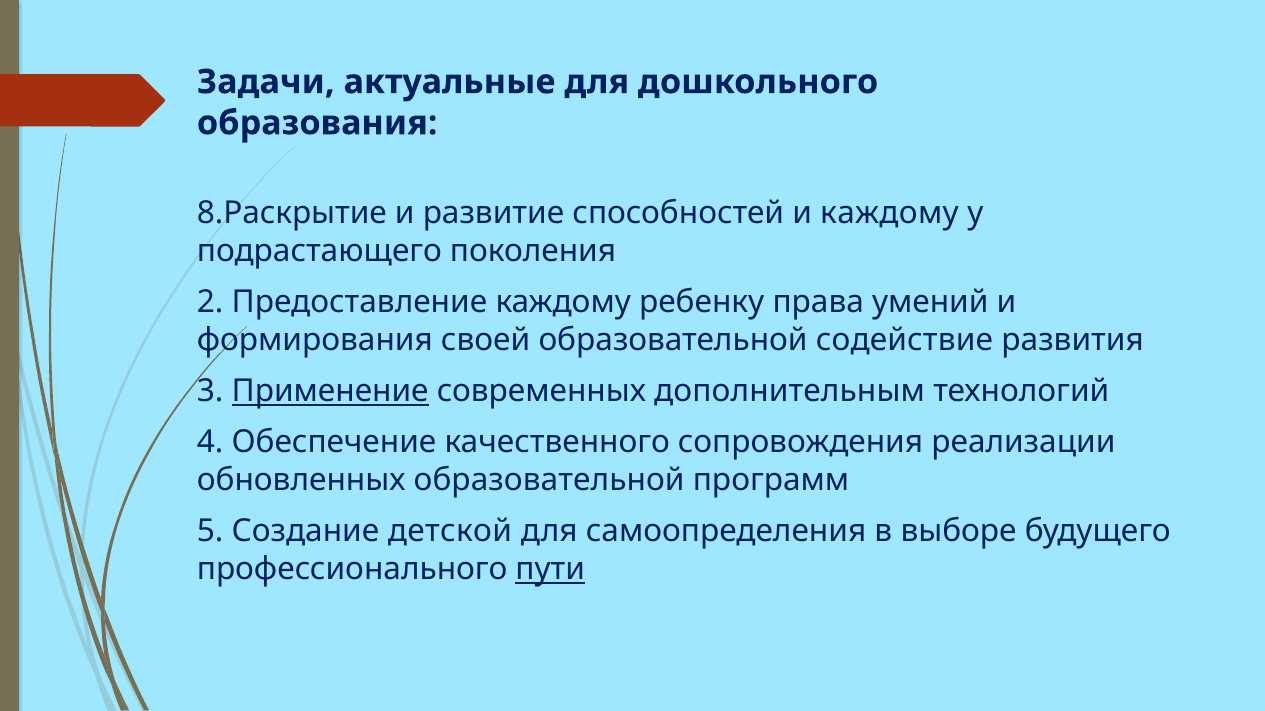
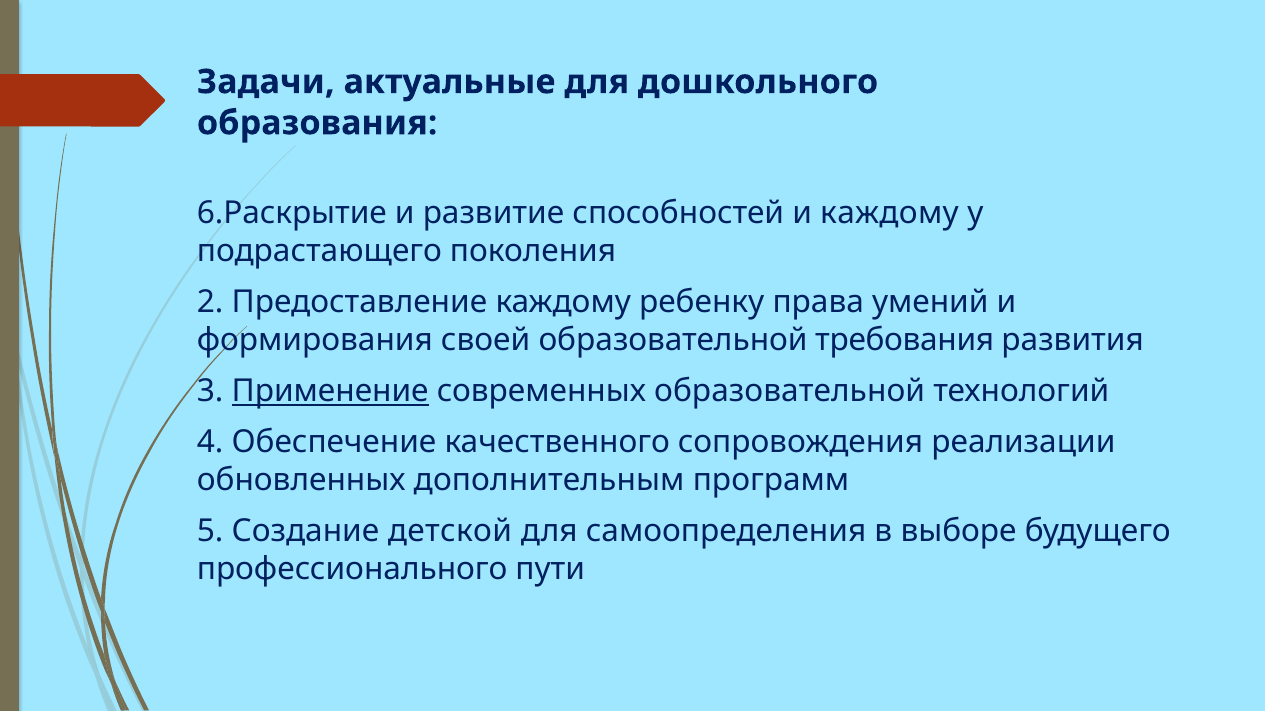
8.Раскрытие: 8.Раскрытие -> 6.Раскрытие (292, 213)
содействие: содействие -> требования (905, 340)
современных дополнительным: дополнительным -> образовательной (790, 391)
обновленных образовательной: образовательной -> дополнительным (549, 480)
пути underline: present -> none (550, 569)
